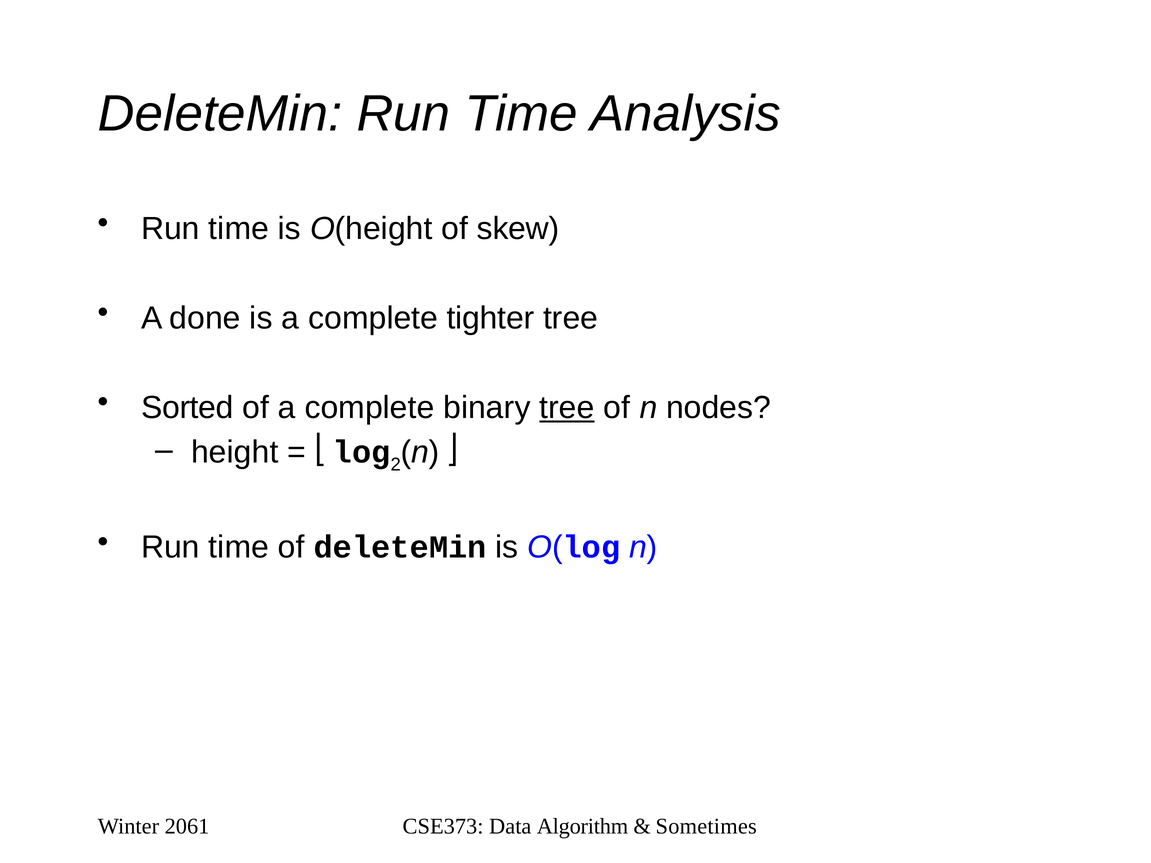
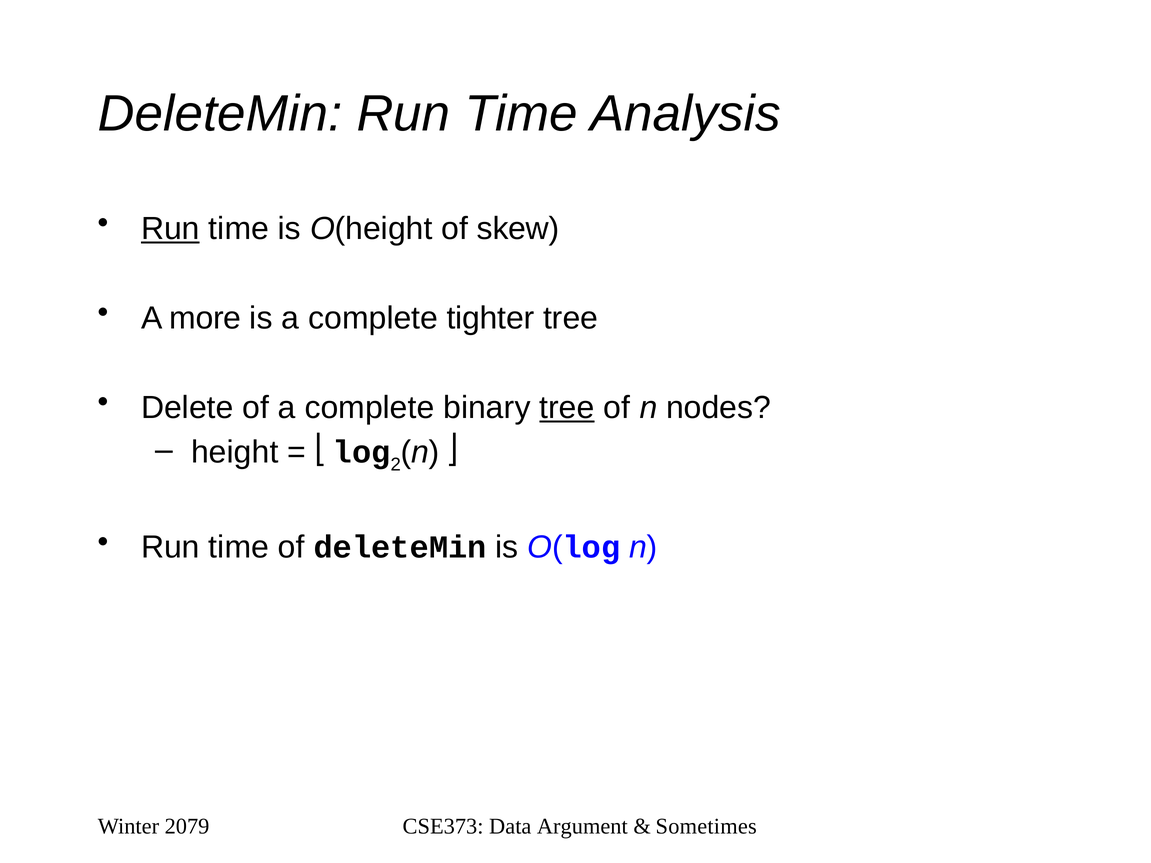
Run underline: none -> present (170, 229)
done: done -> more (205, 318)
Sorted: Sorted -> Delete (187, 408)
2061: 2061 -> 2079 (187, 826)
Algorithm: Algorithm -> Argument (582, 826)
